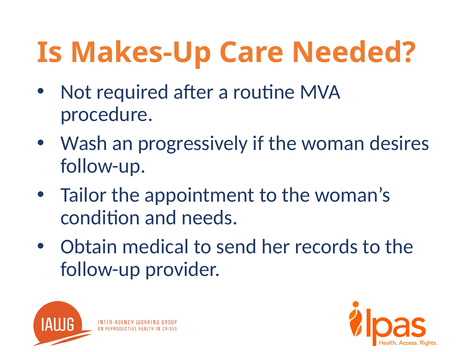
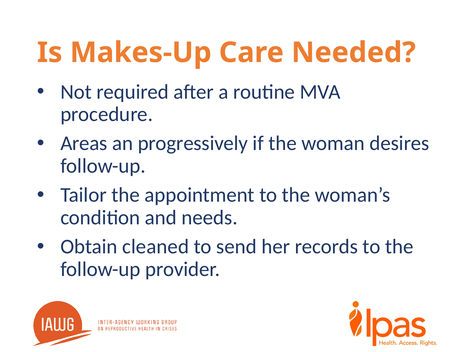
Wash: Wash -> Areas (84, 143)
medical: medical -> cleaned (156, 246)
